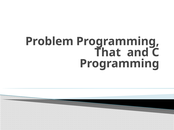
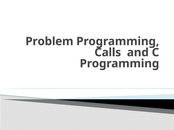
That: That -> Calls (108, 53)
